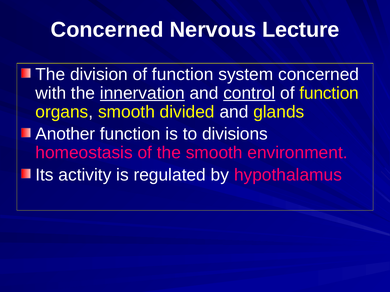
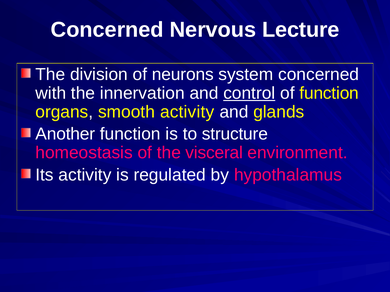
division of function: function -> neurons (183, 75)
innervation underline: present -> none (142, 93)
smooth divided: divided -> activity (187, 112)
divisions: divisions -> structure (235, 134)
the smooth: smooth -> visceral (214, 153)
